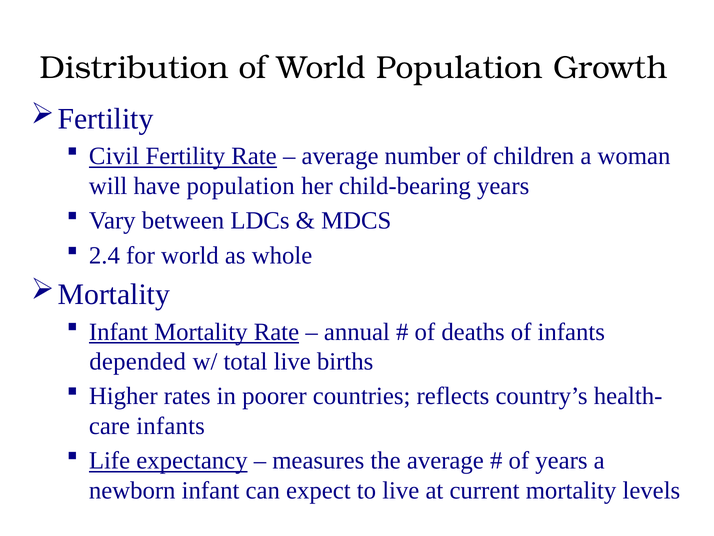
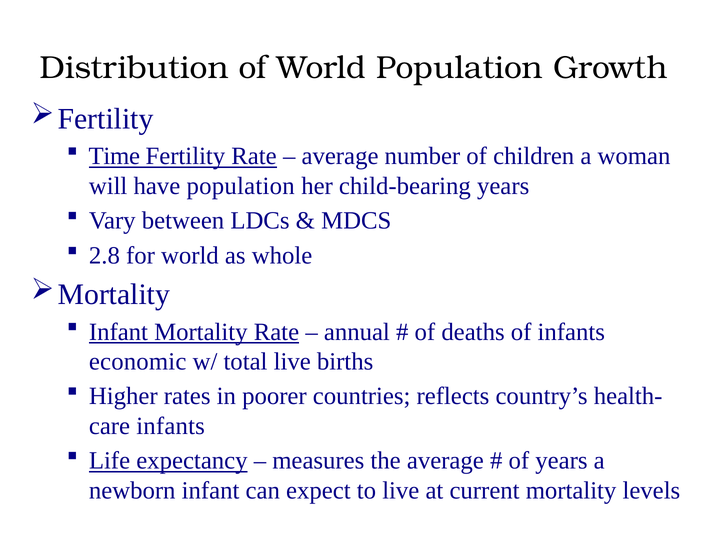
Civil: Civil -> Time (114, 156)
2.4: 2.4 -> 2.8 (104, 255)
depended: depended -> economic (138, 361)
